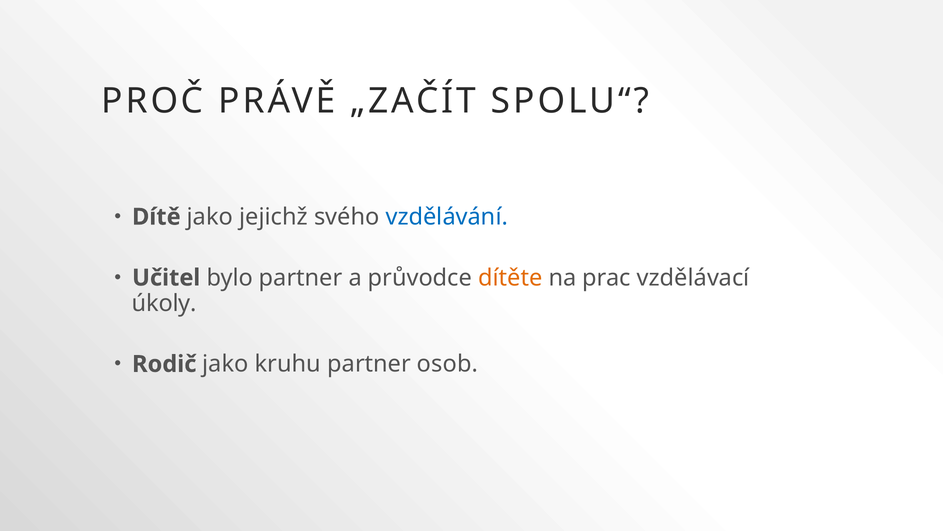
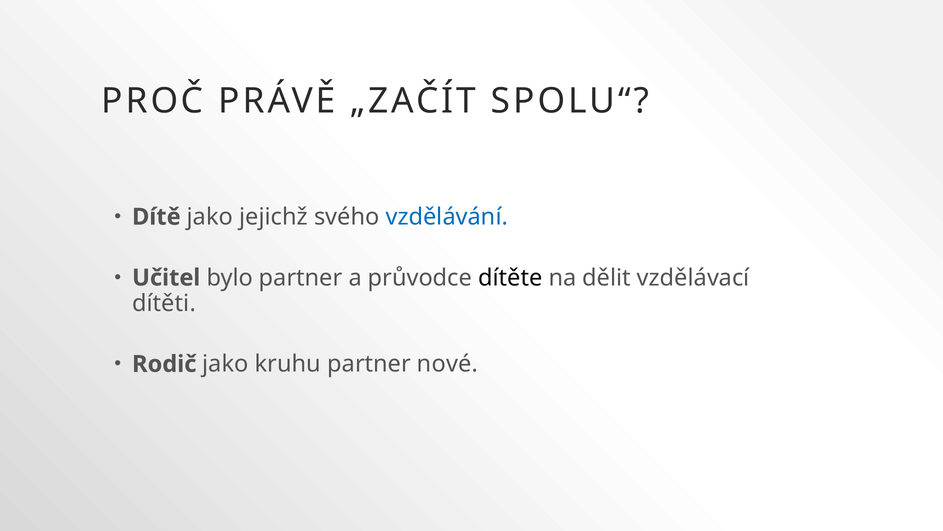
dítěte colour: orange -> black (510, 278)
prac: prac -> dělit (607, 278)
úkoly: úkoly -> dítěti (164, 303)
osob: osob -> nové (448, 364)
